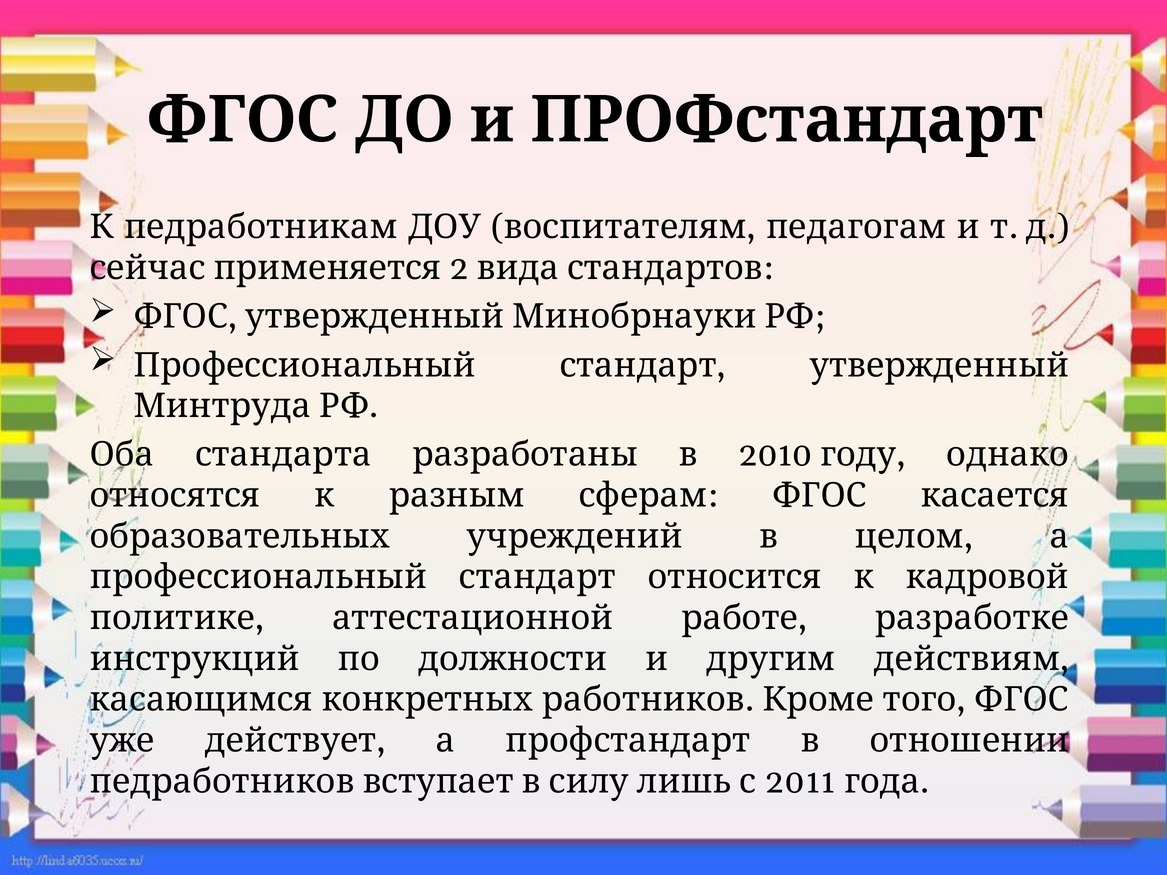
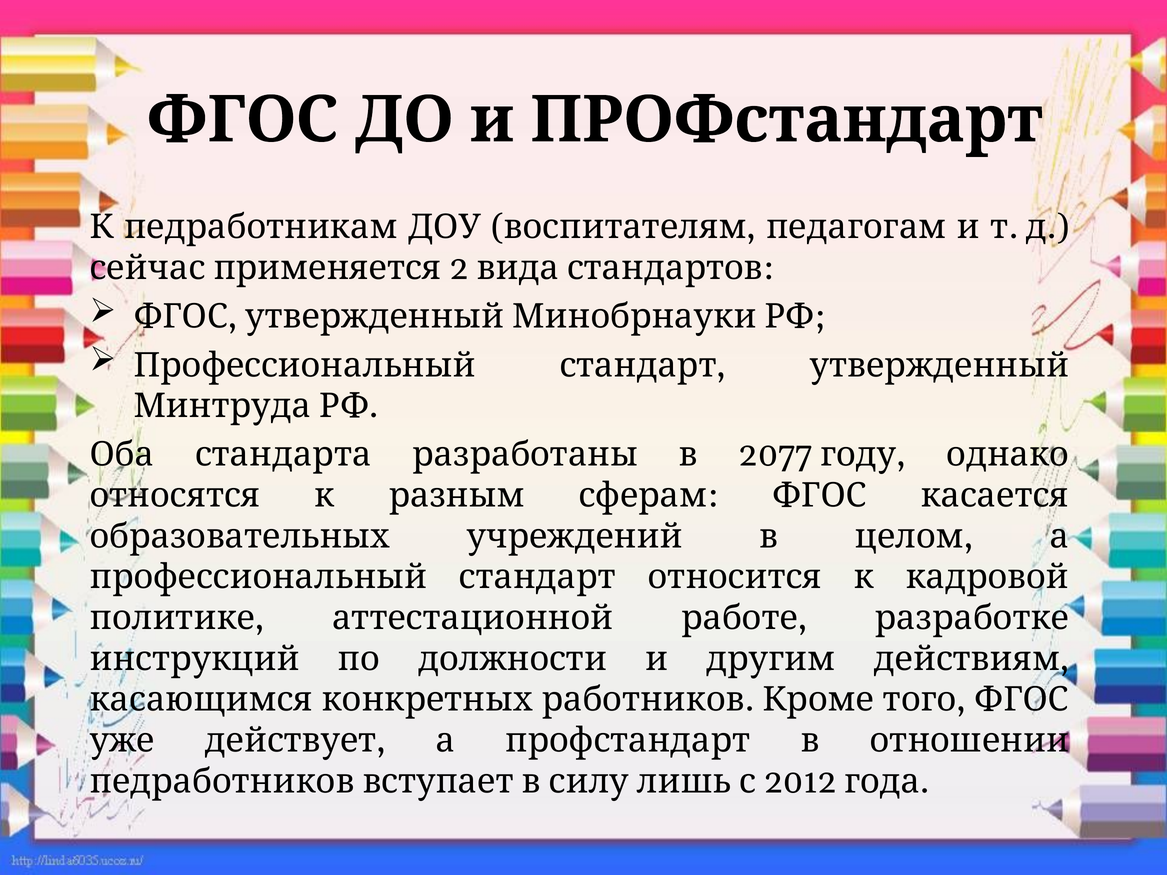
2010: 2010 -> 2077 (776, 455)
2011: 2011 -> 2012 (800, 782)
